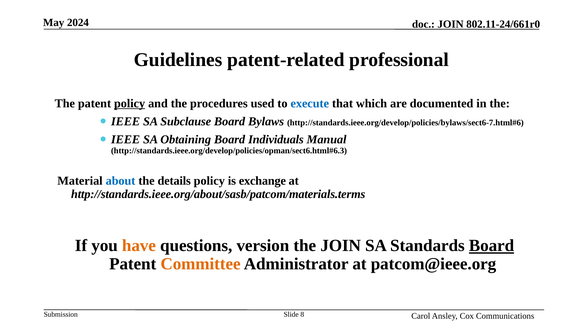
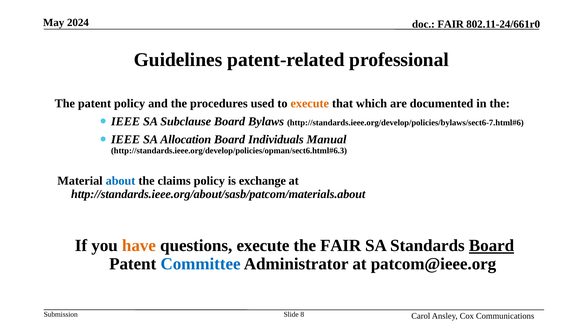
JOIN: JOIN -> FAIR (451, 24)
policy underline: present -> none (130, 103)
execute colour: blue -> orange (310, 103)
Obtaining: Obtaining -> Allocation (186, 139)
details: details -> claims (174, 181)
http://standards.ieee.org/about/sasb/patcom/materials.terms: http://standards.ieee.org/about/sasb/patcom/materials.terms -> http://standards.ieee.org/about/sasb/patcom/materials.about (218, 194)
questions version: version -> execute (263, 246)
the JOIN: JOIN -> FAIR (341, 246)
Committee colour: orange -> blue (201, 264)
